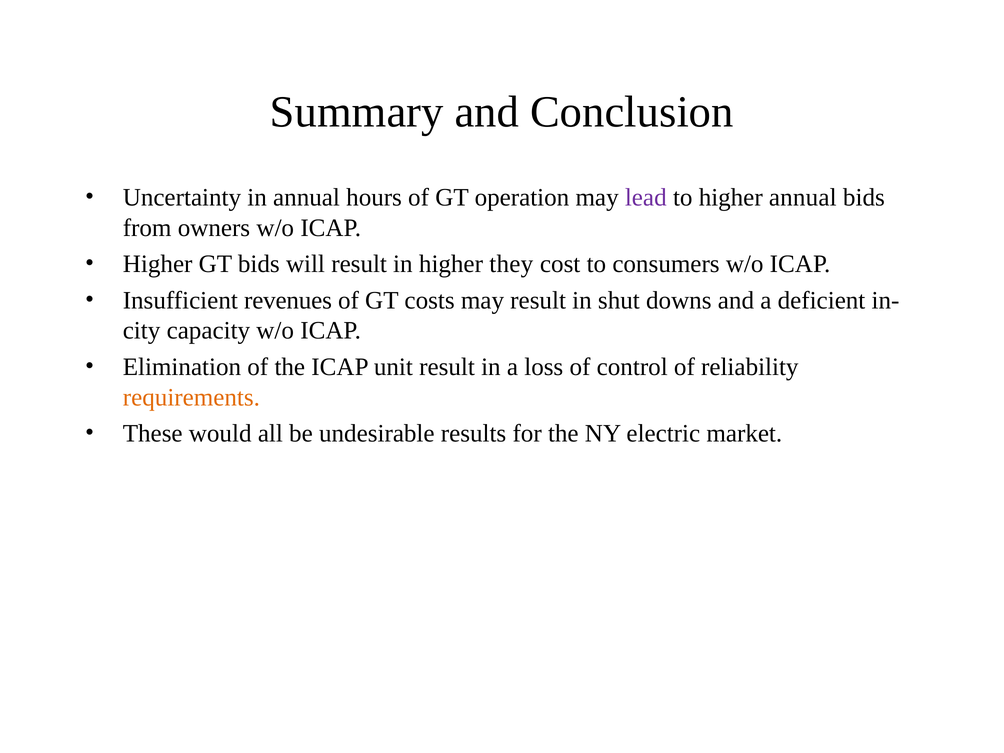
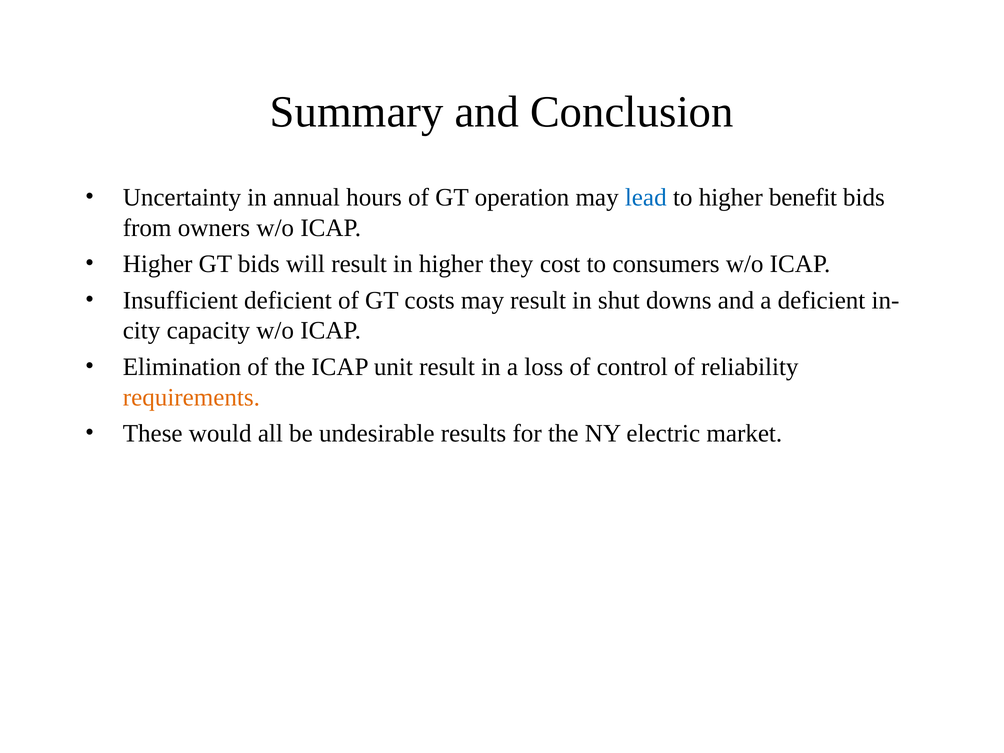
lead colour: purple -> blue (646, 198)
higher annual: annual -> benefit (803, 198)
Insufficient revenues: revenues -> deficient (288, 301)
